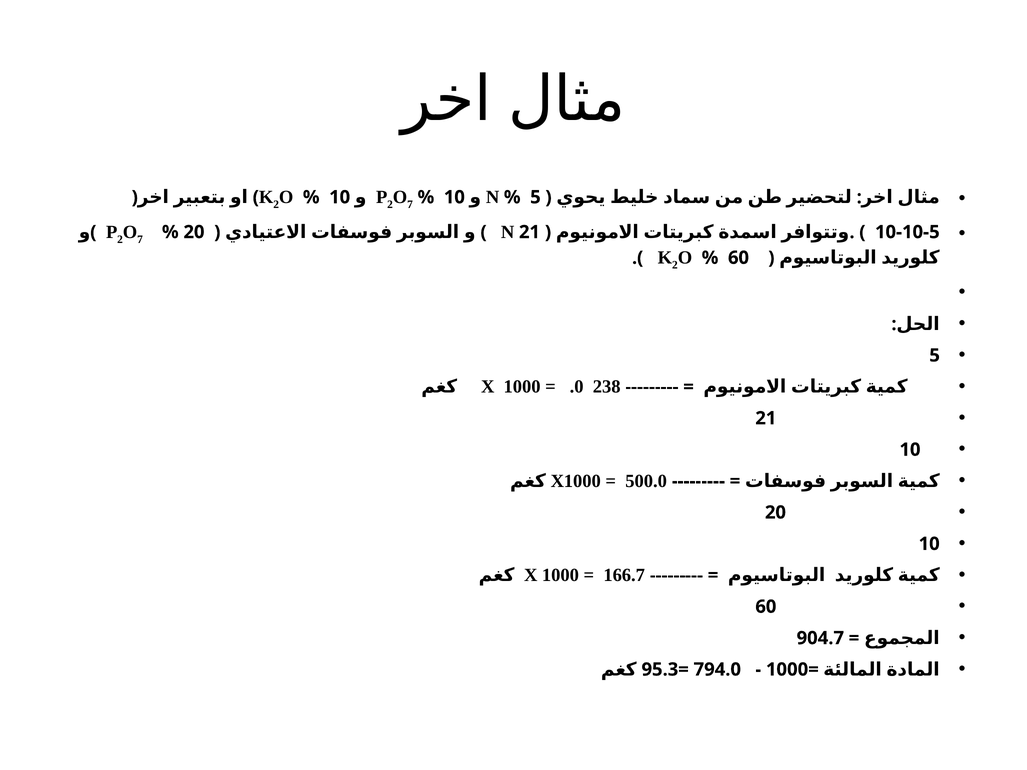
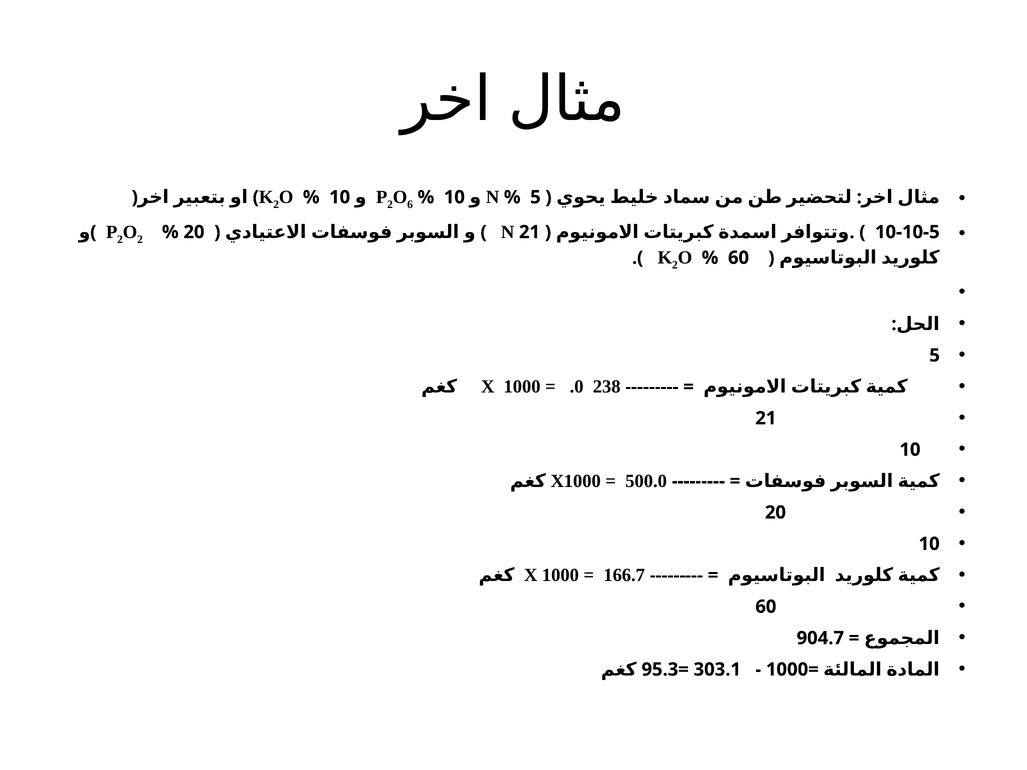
7: 7 -> 6 (410, 205)
7: 7 -> 2 (140, 239)
794.0: 794.0 -> 303.1 (717, 670)
